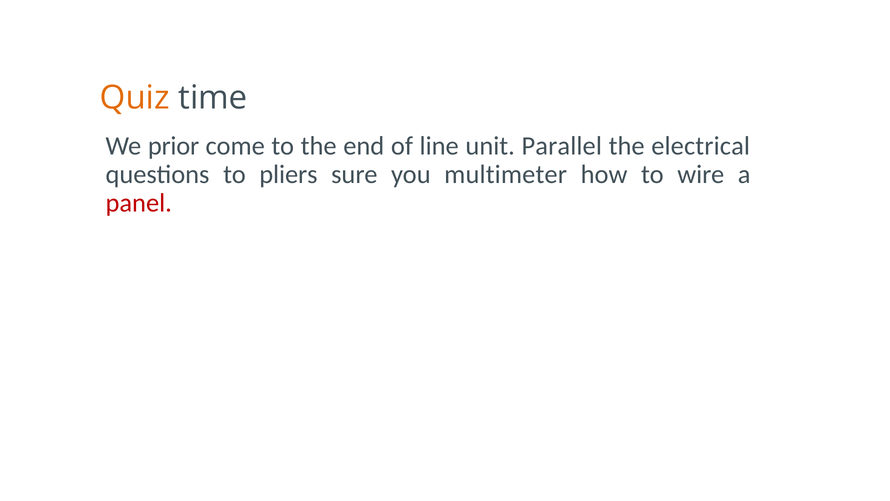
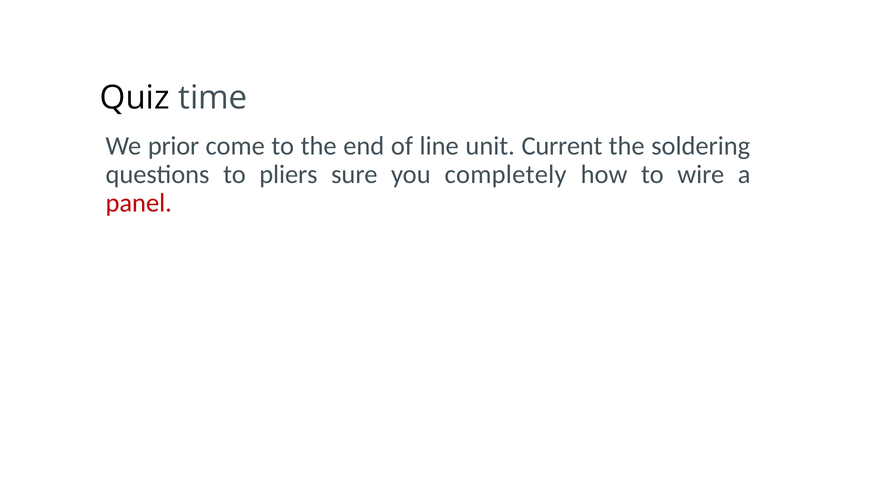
Quiz colour: orange -> black (135, 98)
Parallel: Parallel -> Current (562, 146)
electrical: electrical -> soldering (701, 146)
multimeter: multimeter -> completely (506, 174)
